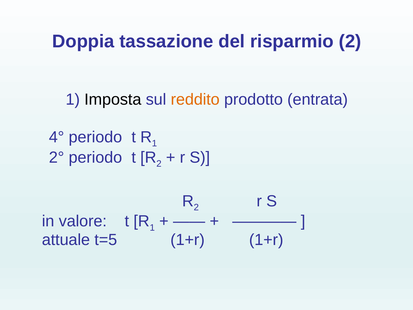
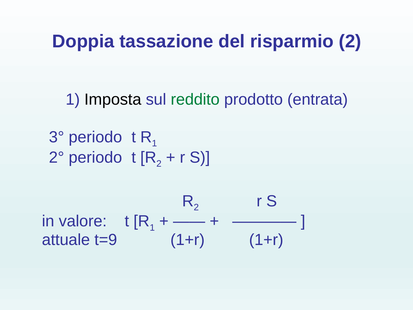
reddito colour: orange -> green (195, 99)
4°: 4° -> 3° (57, 137)
t=5: t=5 -> t=9 (106, 240)
